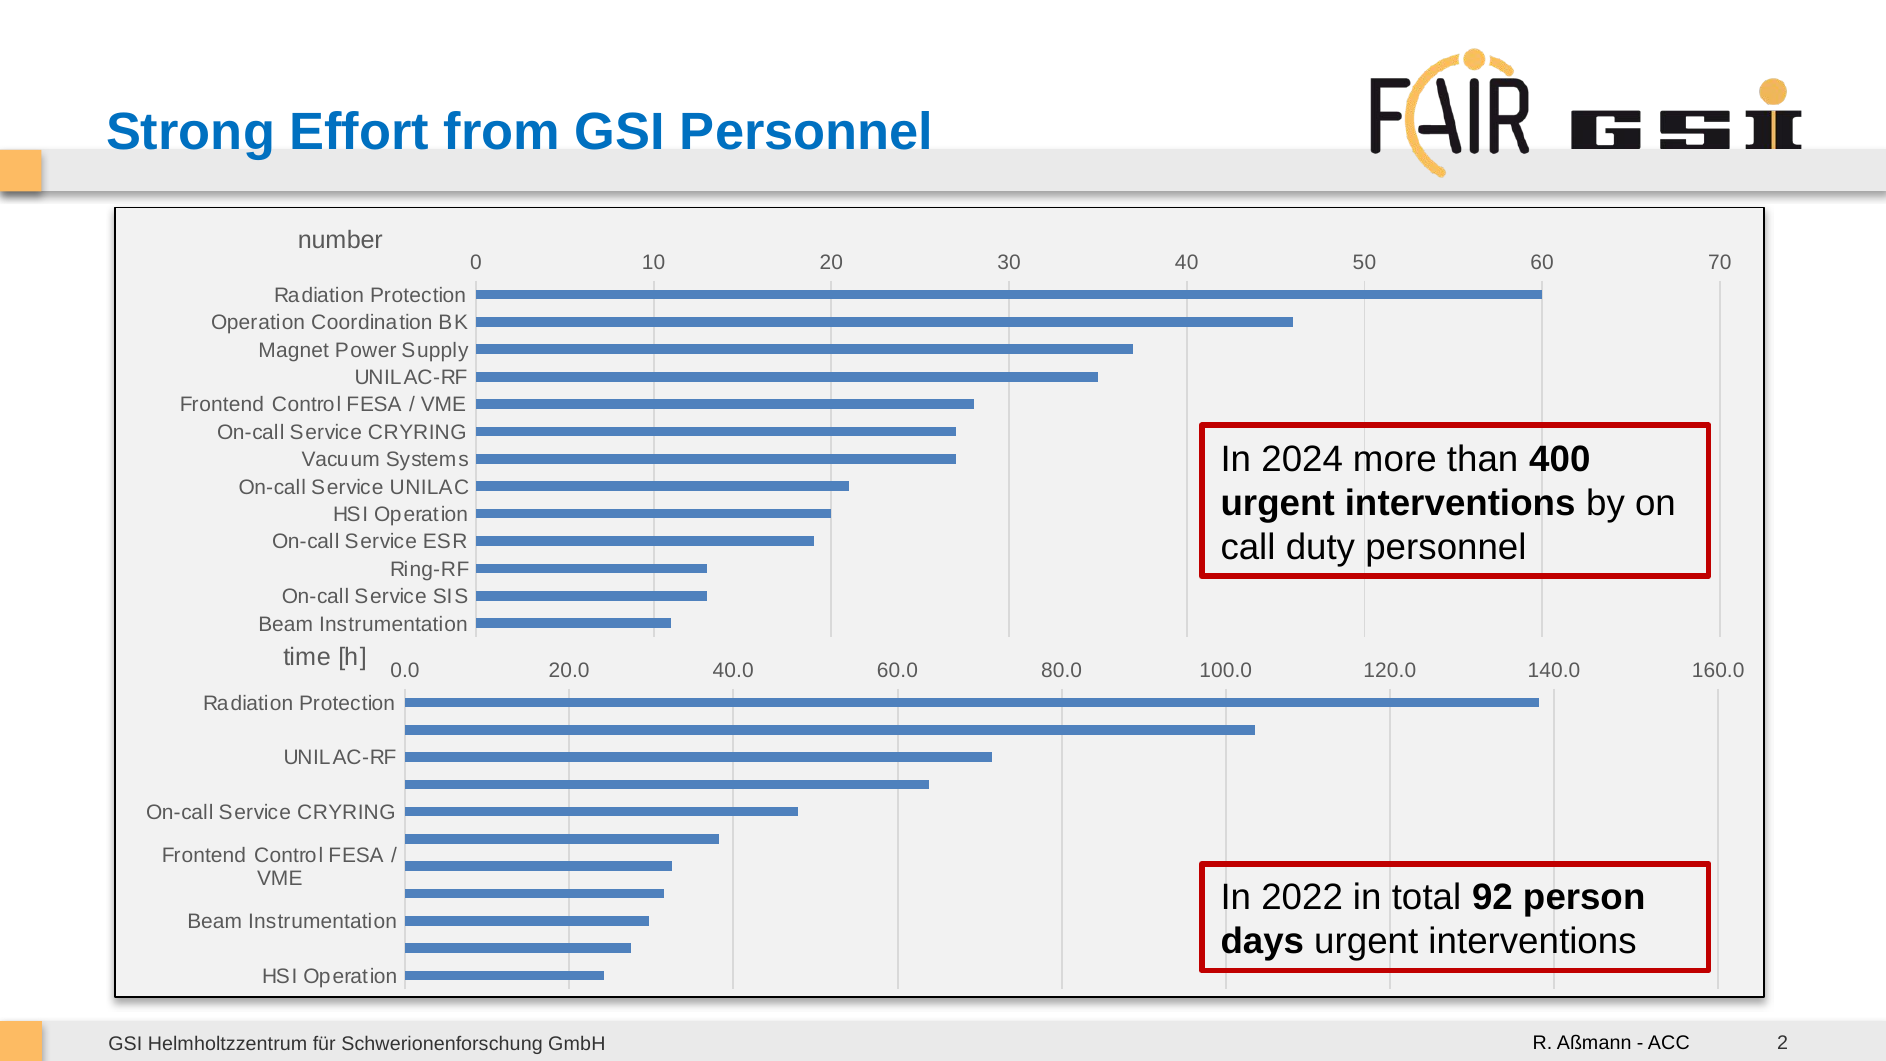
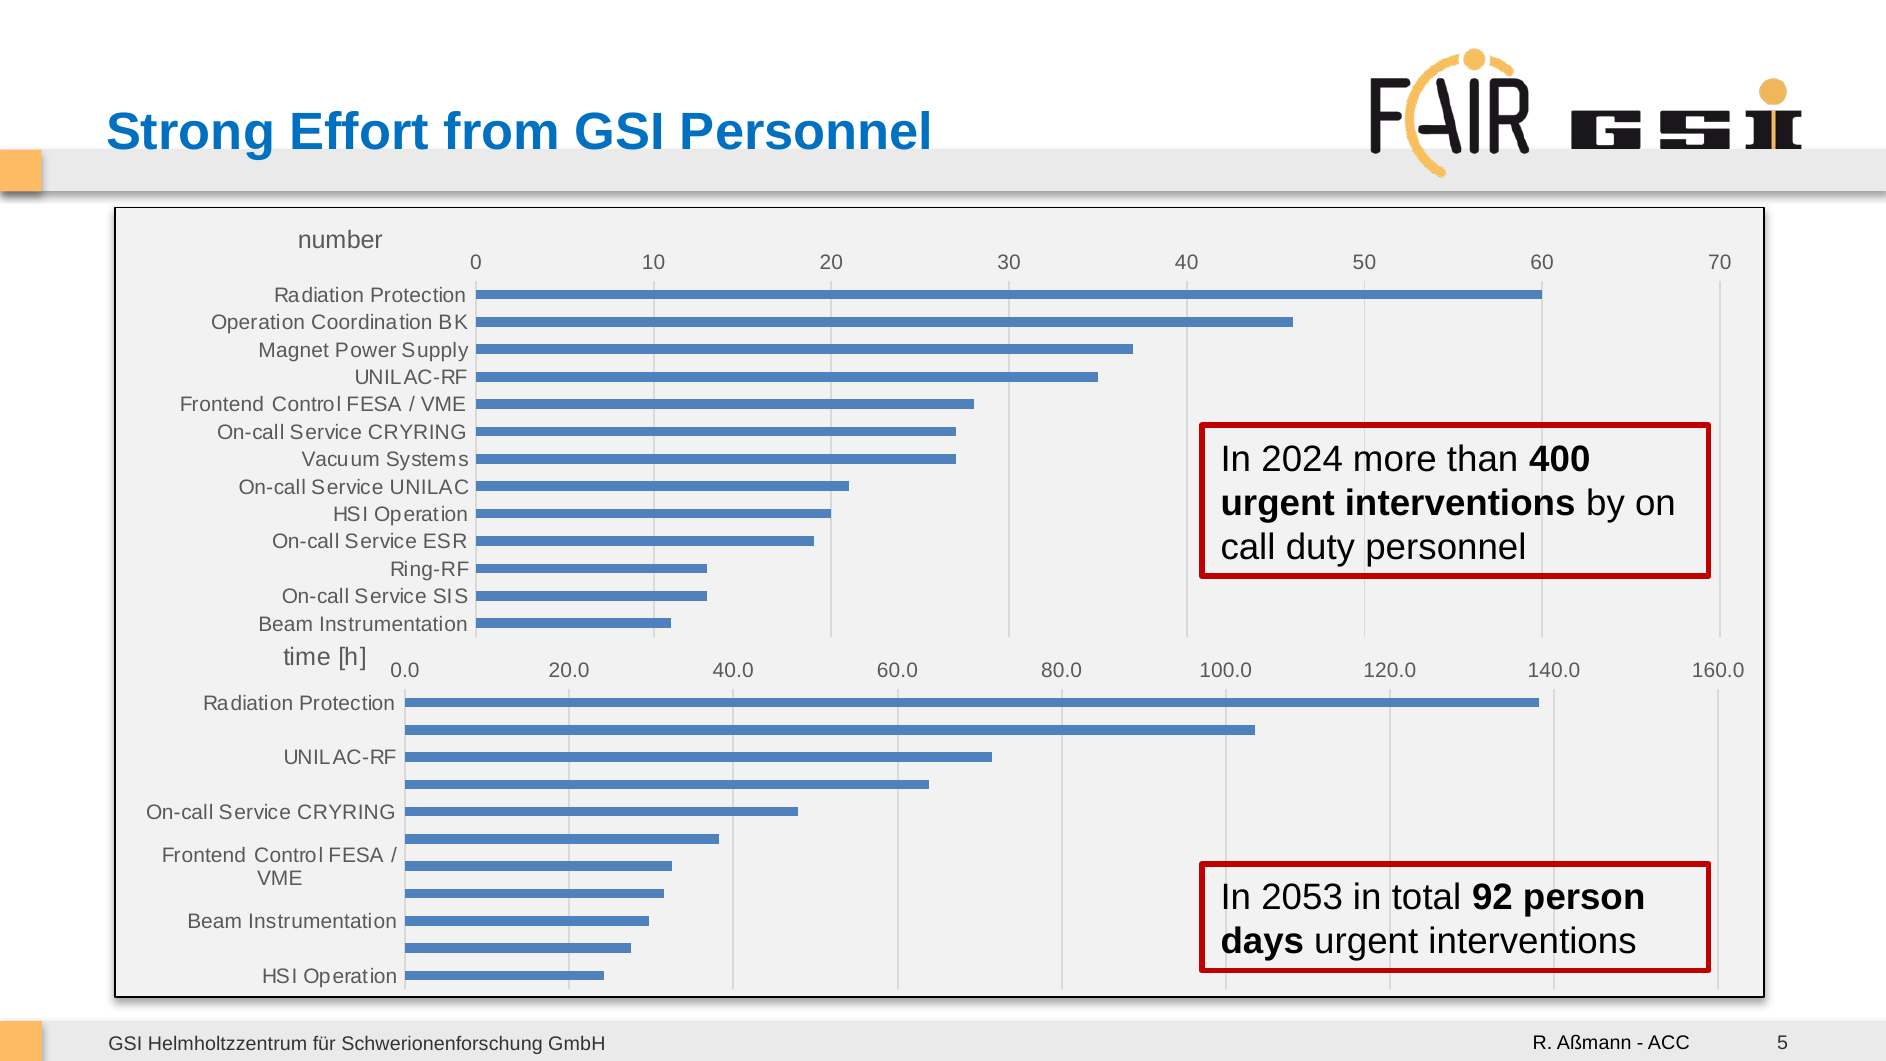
2022: 2022 -> 2053 (1302, 898)
2: 2 -> 5 (1783, 1043)
